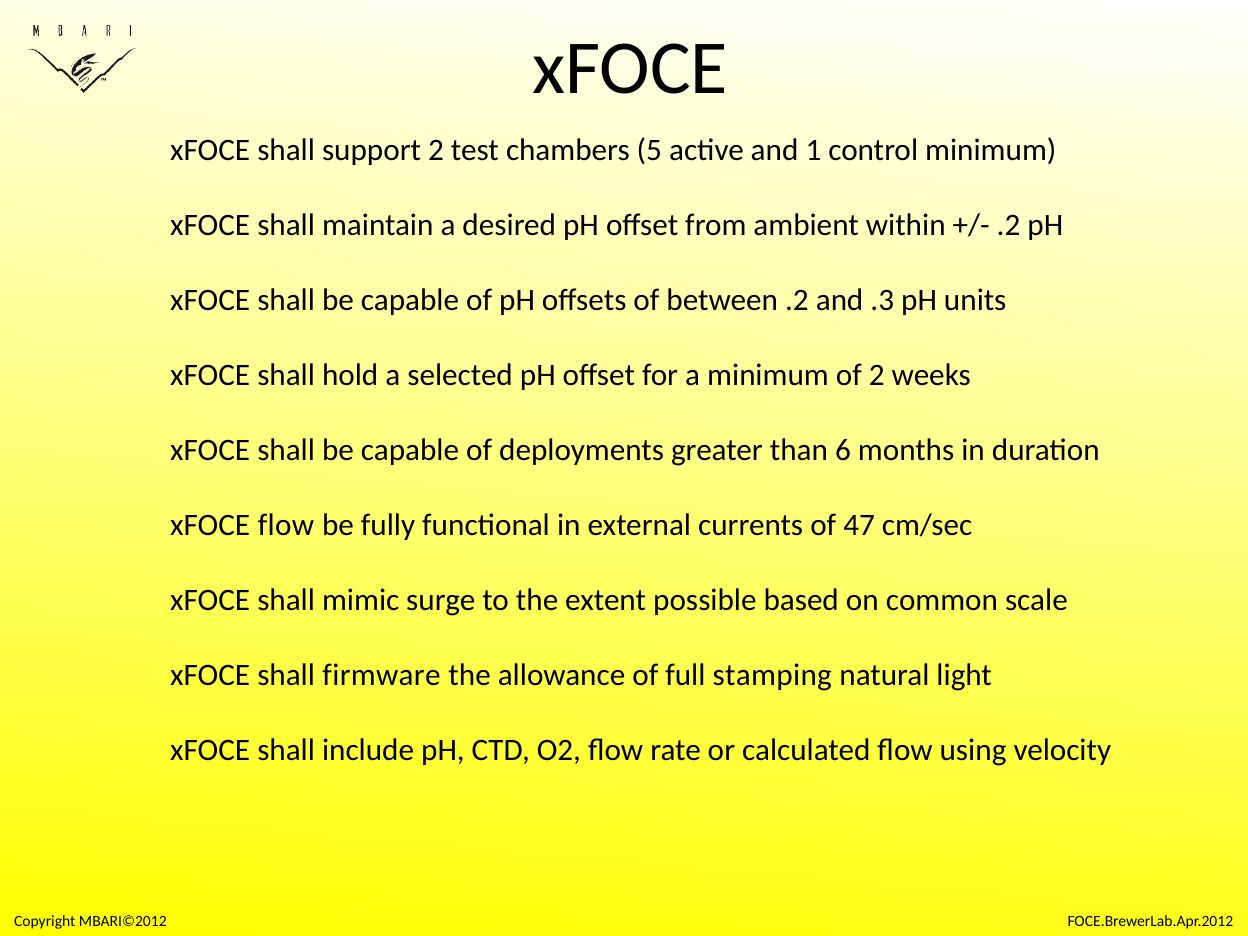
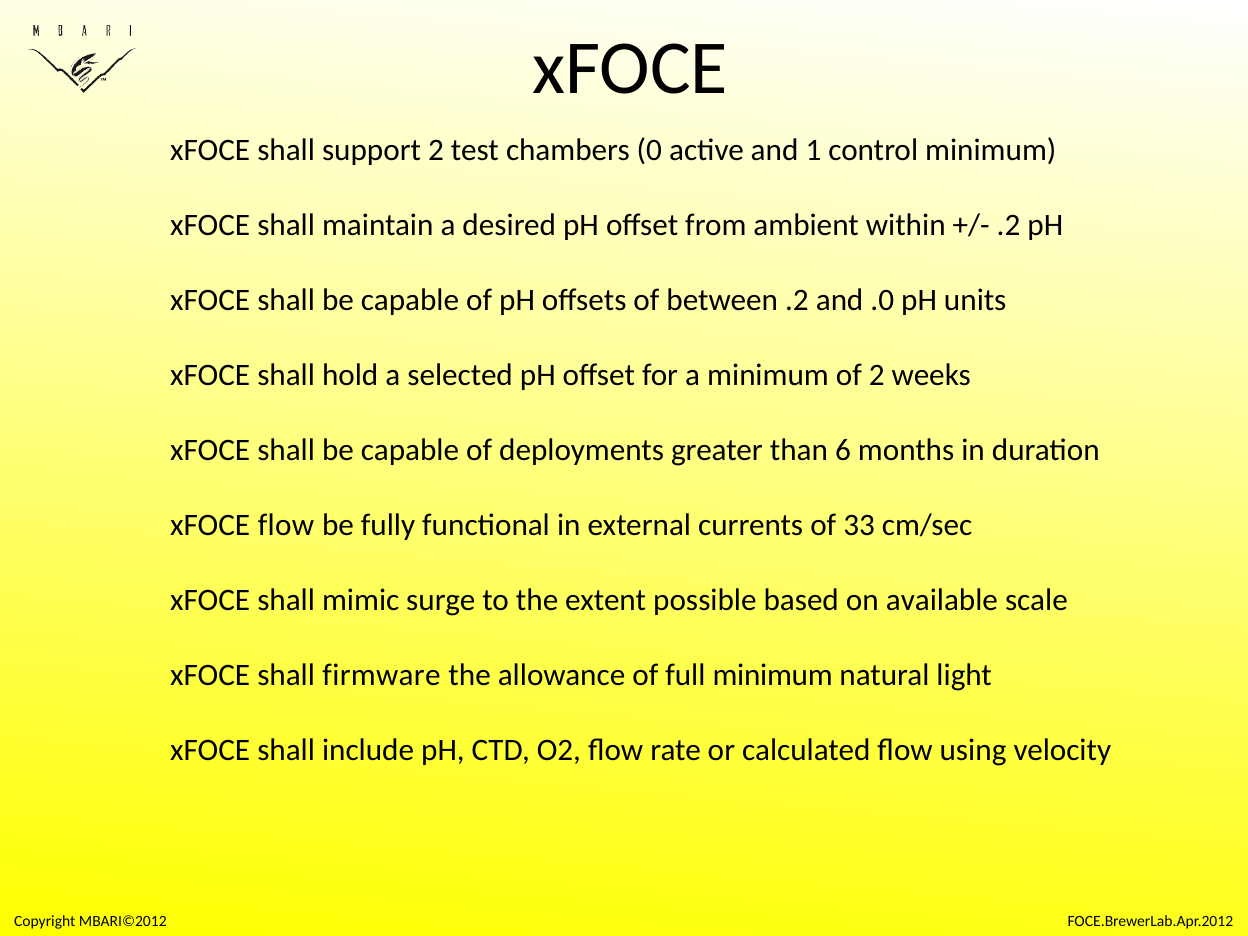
5: 5 -> 0 (649, 151)
.3: .3 -> .0 (882, 300)
47: 47 -> 33 (859, 525)
common: common -> available (942, 600)
full stamping: stamping -> minimum (773, 675)
